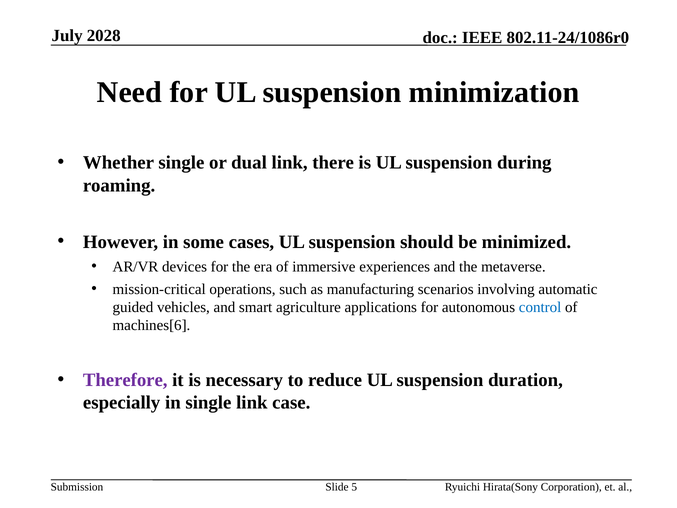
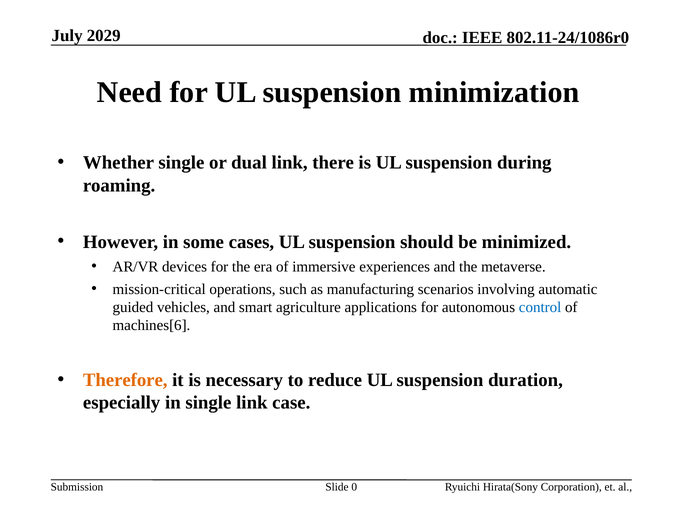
2028: 2028 -> 2029 (104, 36)
Therefore colour: purple -> orange (125, 380)
5: 5 -> 0 (354, 487)
